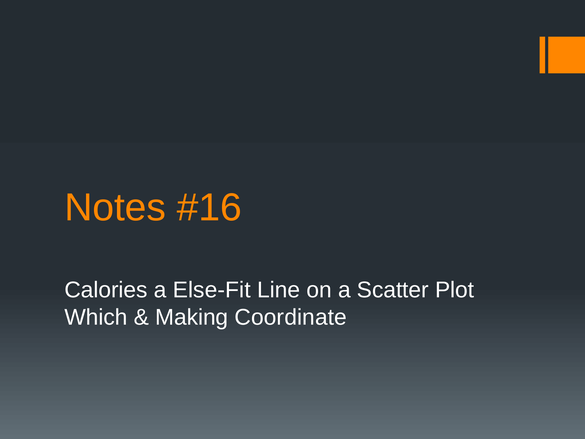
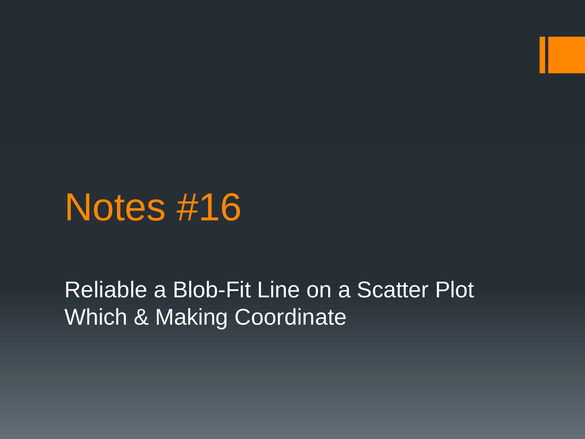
Calories: Calories -> Reliable (106, 290)
Else-Fit: Else-Fit -> Blob-Fit (212, 290)
